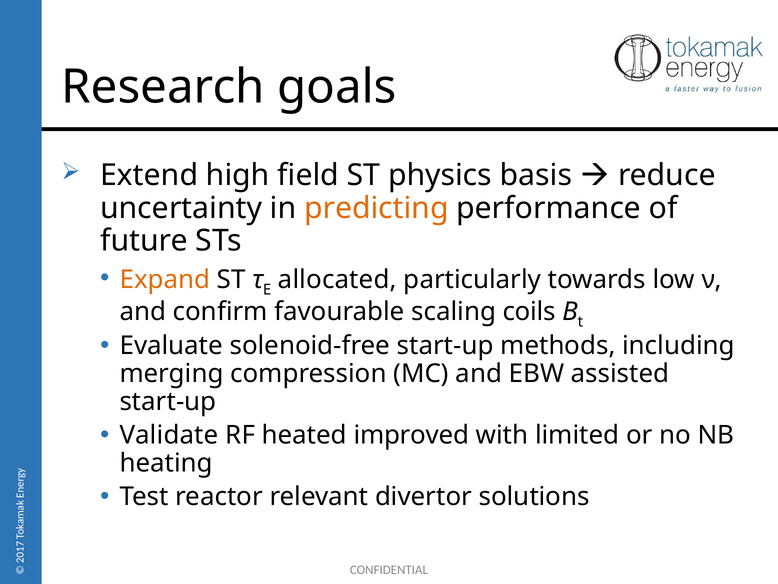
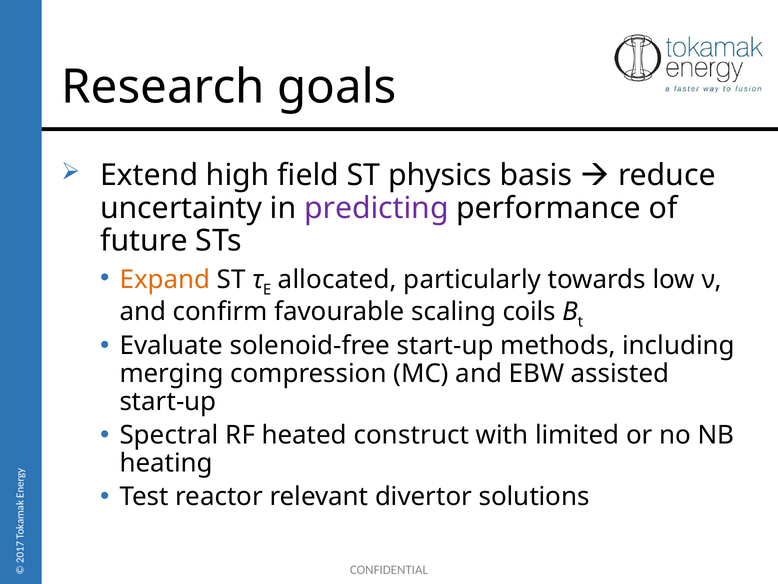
predicting colour: orange -> purple (376, 208)
Validate: Validate -> Spectral (169, 435)
improved: improved -> construct (411, 435)
